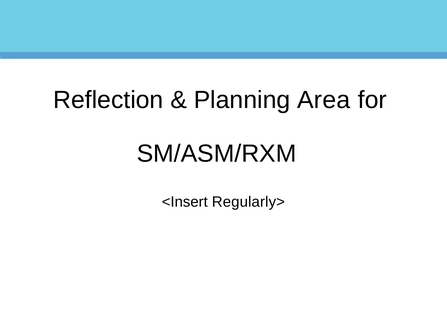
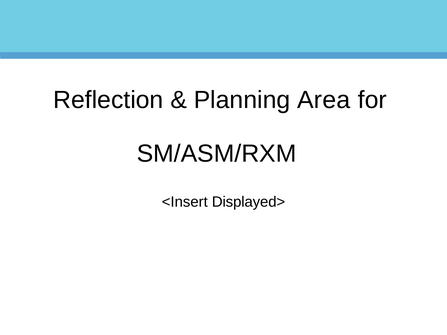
Regularly>: Regularly> -> Displayed> (249, 202)
